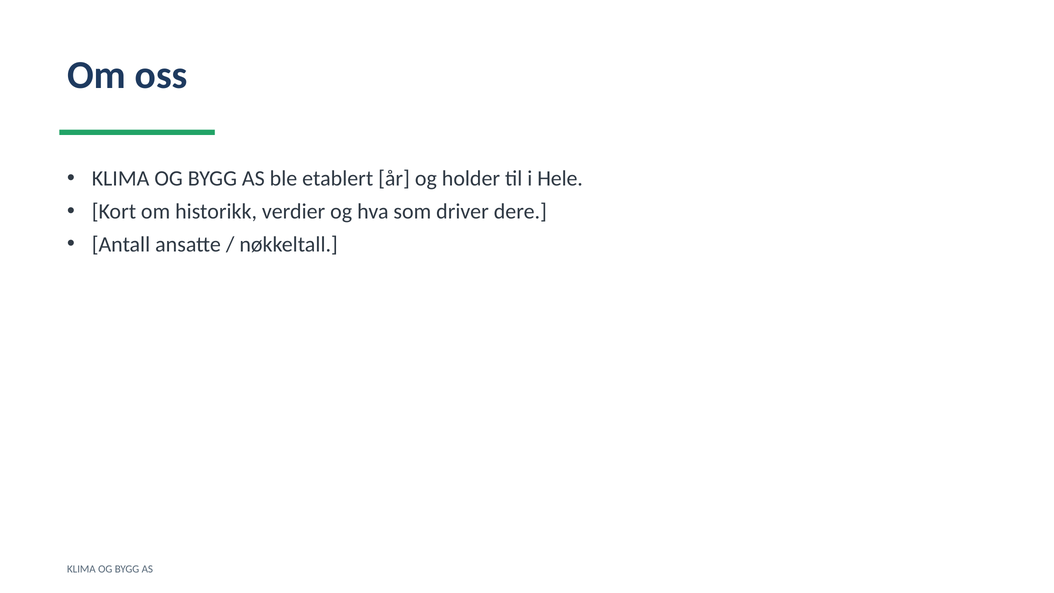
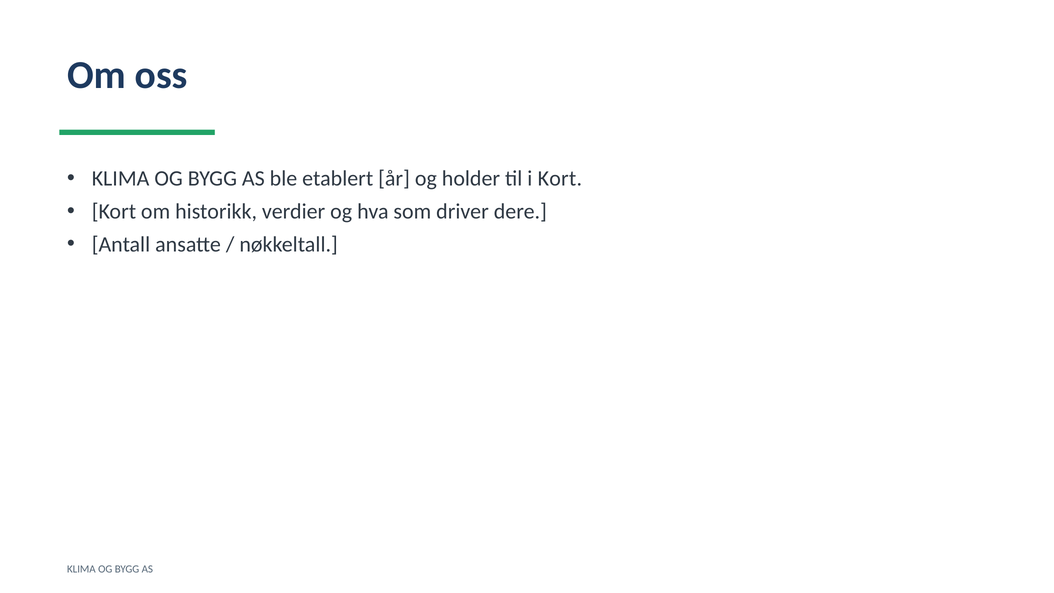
i Hele: Hele -> Kort (560, 179)
